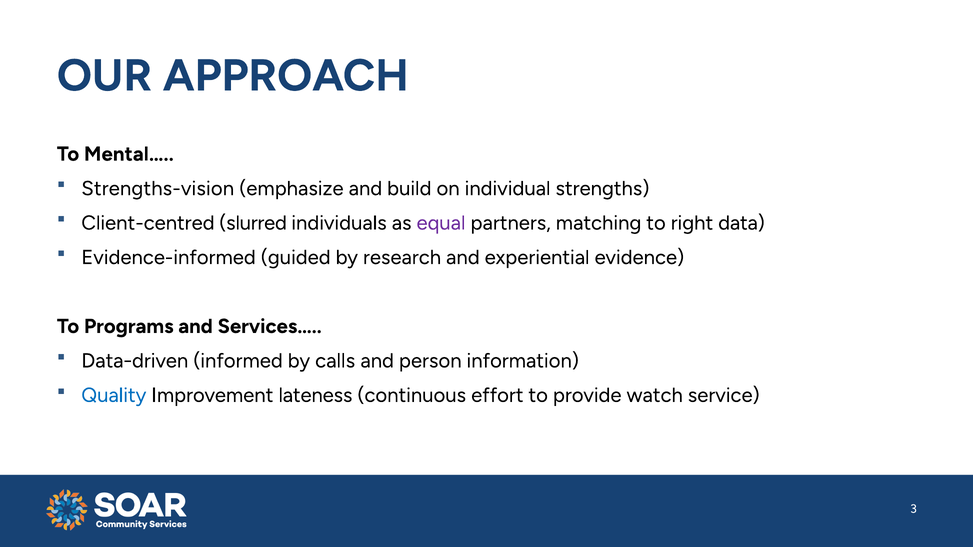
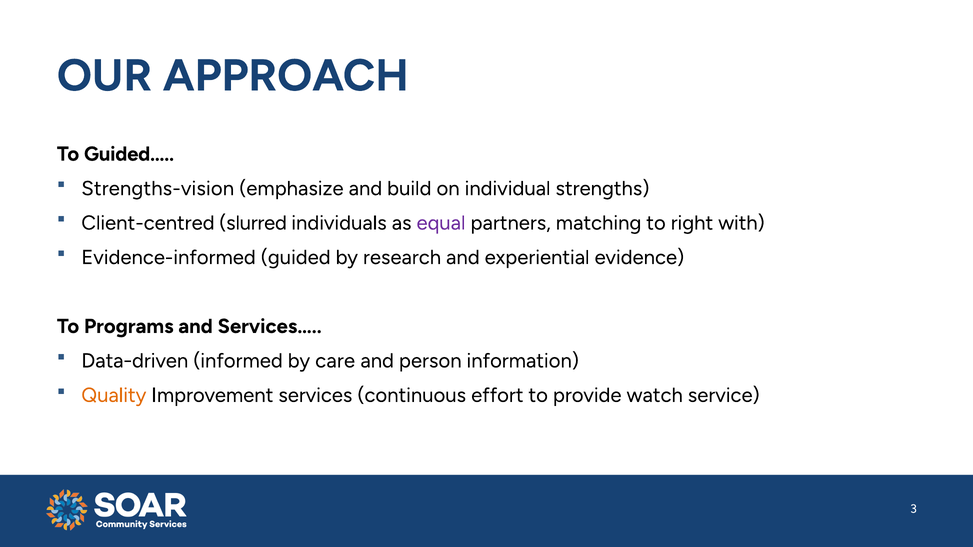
Mental…: Mental… -> Guided… (129, 154)
data: data -> with (741, 223)
calls: calls -> care (335, 361)
Quality colour: blue -> orange (114, 395)
lateness: lateness -> services (315, 395)
